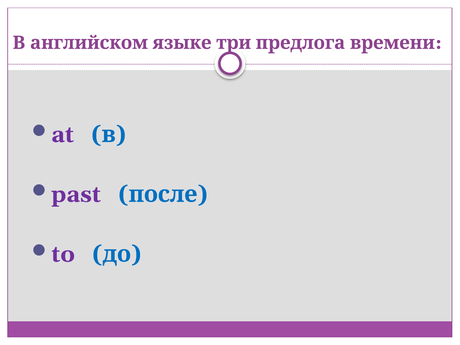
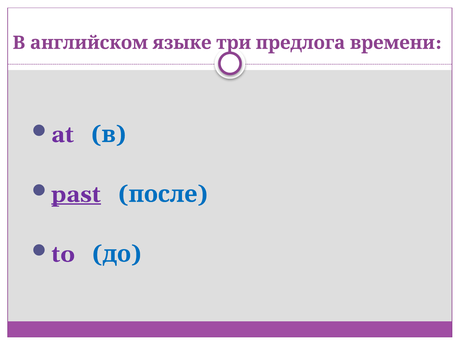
past underline: none -> present (76, 194)
